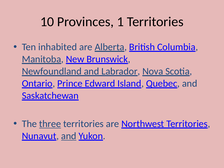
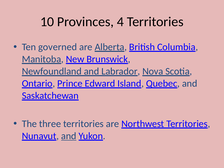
1: 1 -> 4 (120, 22)
inhabited: inhabited -> governed (58, 47)
three underline: present -> none (50, 124)
